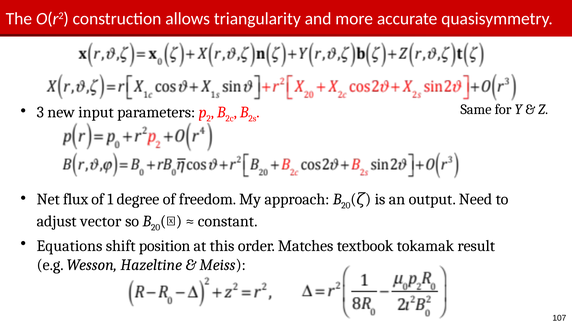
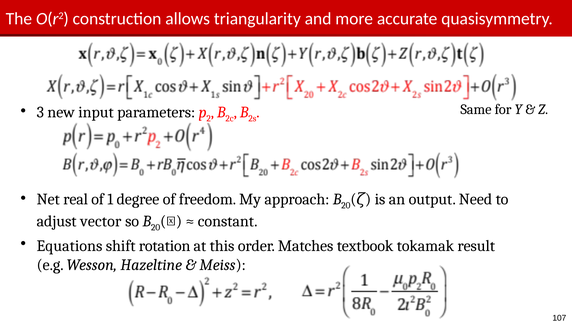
flux: flux -> real (76, 199)
position: position -> rotation (165, 246)
